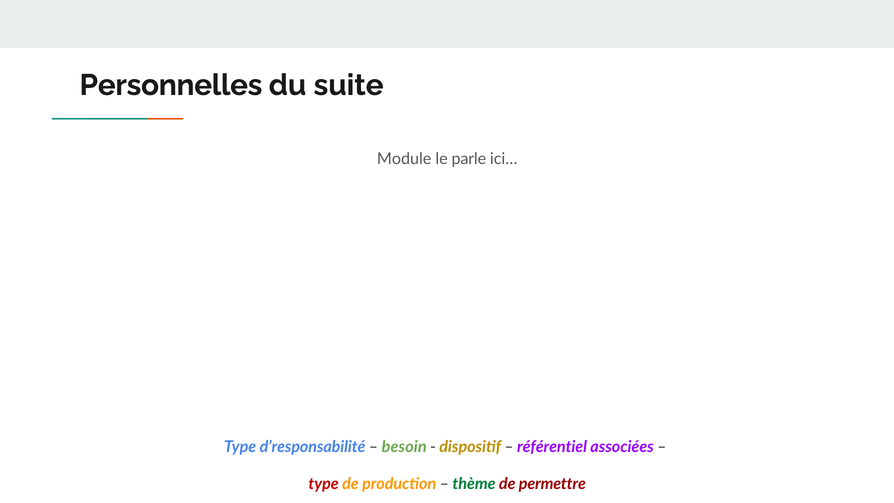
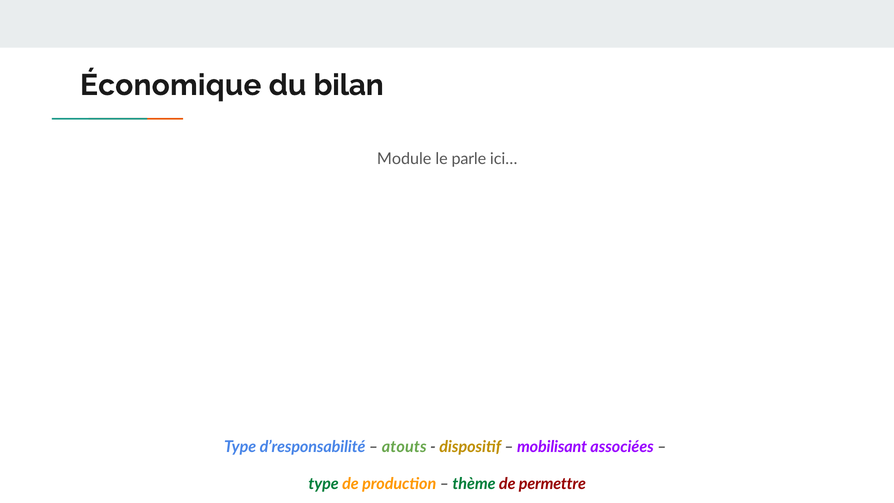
Personnelles: Personnelles -> Économique (171, 85)
suite: suite -> bilan (349, 85)
besoin: besoin -> atouts (404, 447)
référentiel: référentiel -> mobilisant (552, 447)
type colour: red -> green (324, 484)
